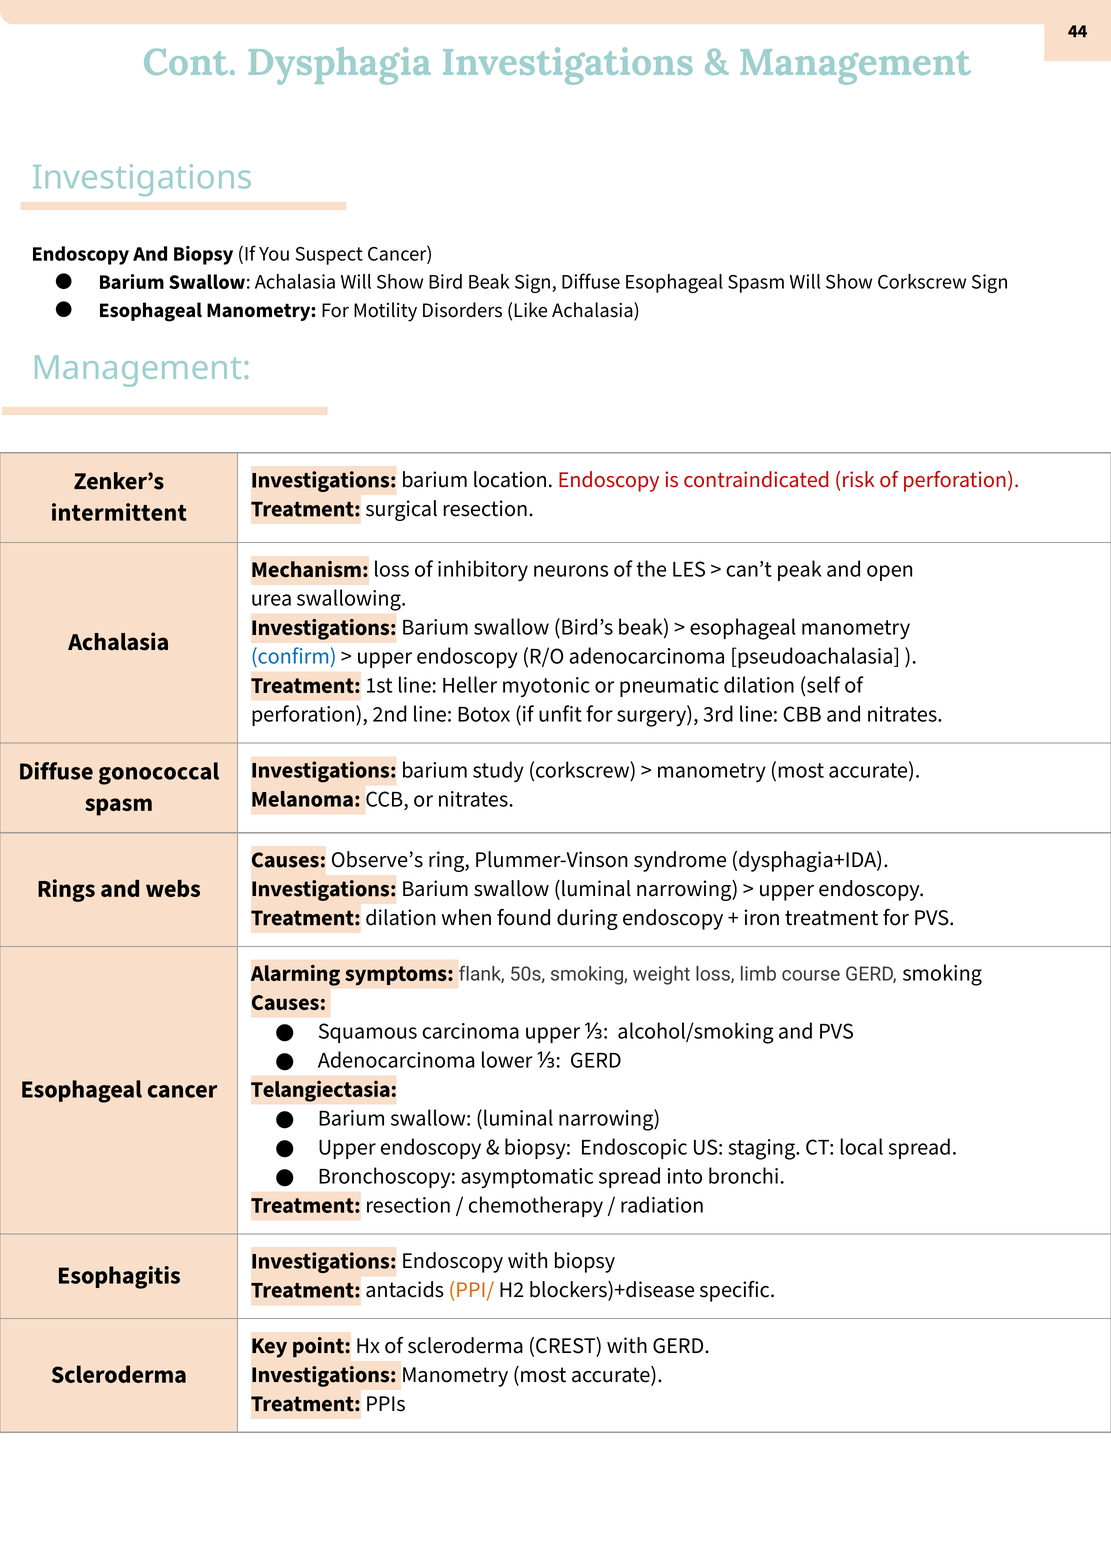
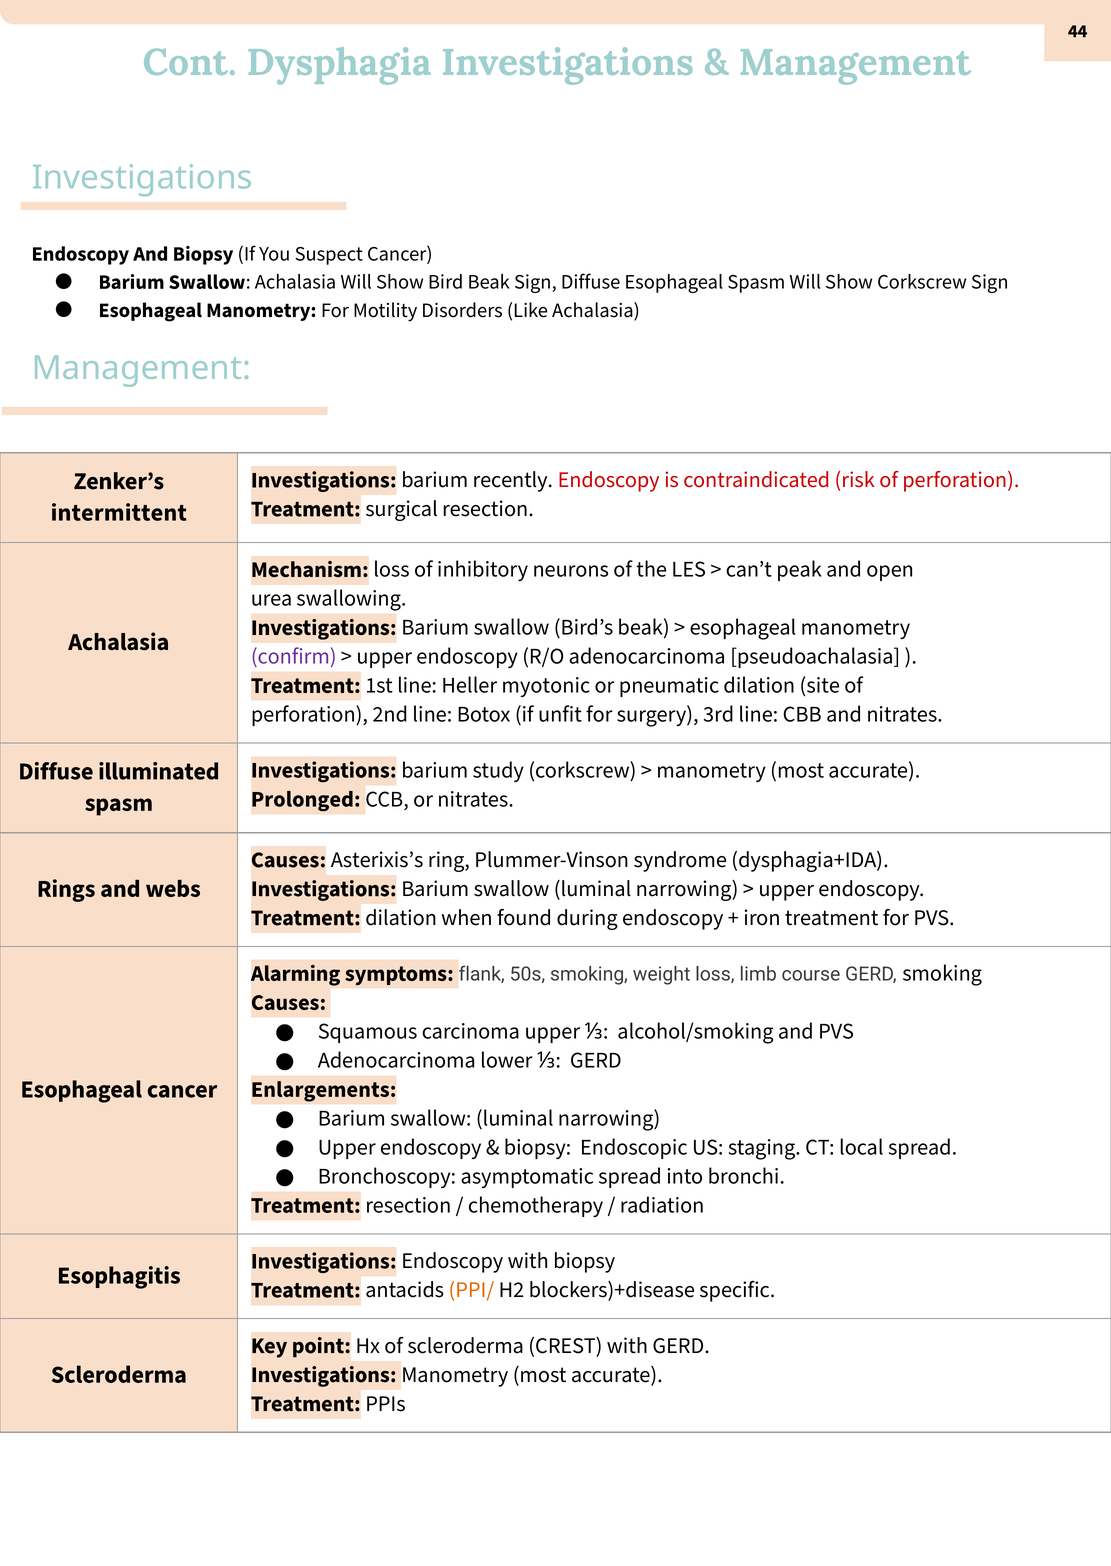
location: location -> recently (513, 480)
confirm colour: blue -> purple (294, 657)
self: self -> site (820, 686)
gonococcal: gonococcal -> illuminated (159, 771)
Melanoma: Melanoma -> Prolonged (306, 799)
Observe’s: Observe’s -> Asterixis’s (377, 860)
Telangiectasia: Telangiectasia -> Enlargements (324, 1090)
